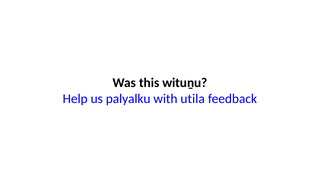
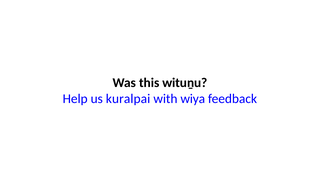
palyalku: palyalku -> kuralpai (128, 99)
utila: utila -> wiya (193, 99)
